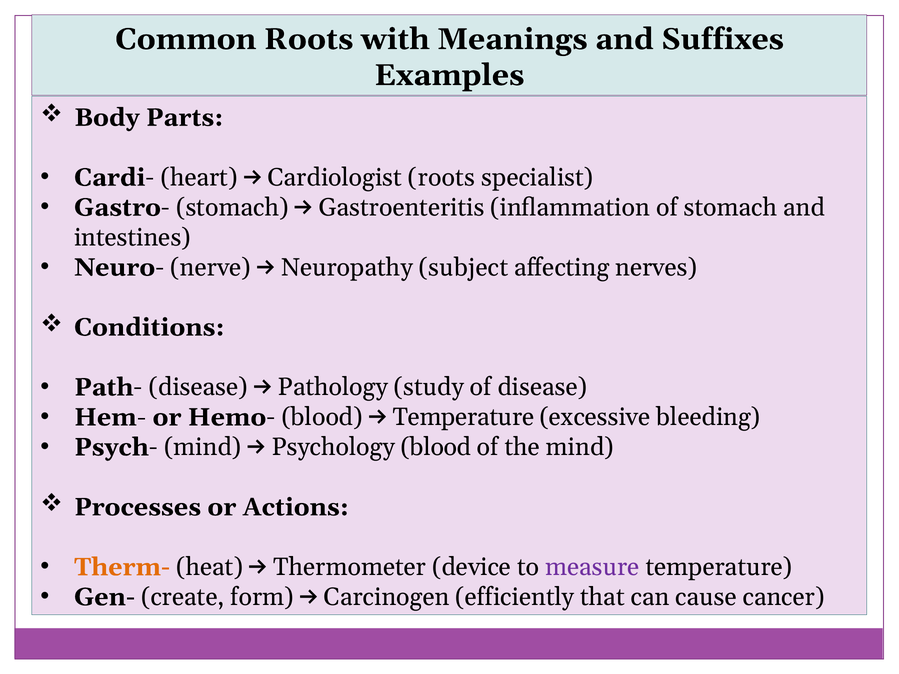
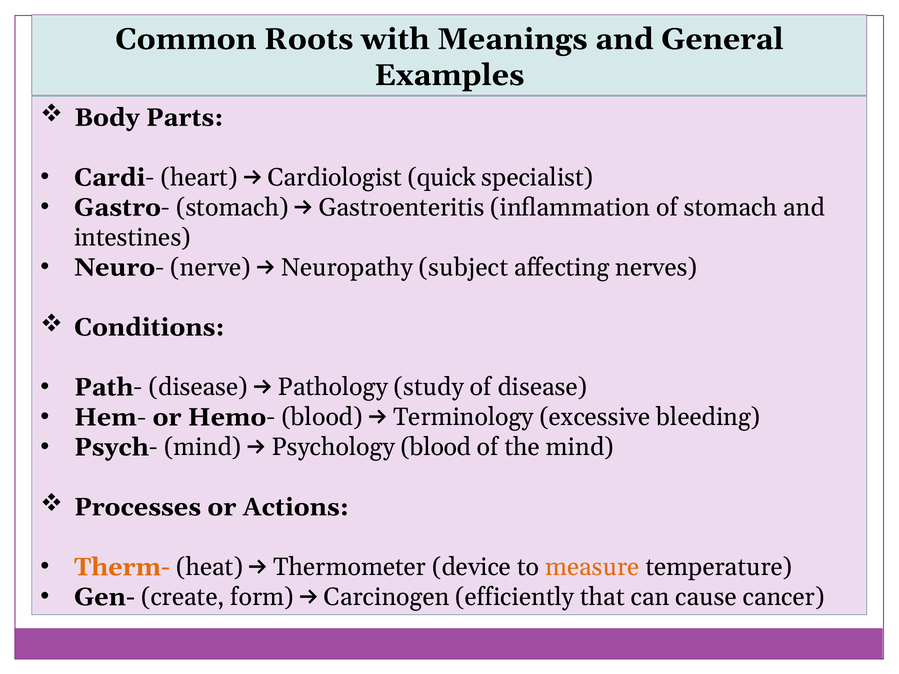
Suffixes: Suffixes -> General (722, 39)
Cardiologist roots: roots -> quick (442, 178)
Temperature: Temperature -> Terminology (463, 417)
measure colour: purple -> orange (592, 567)
